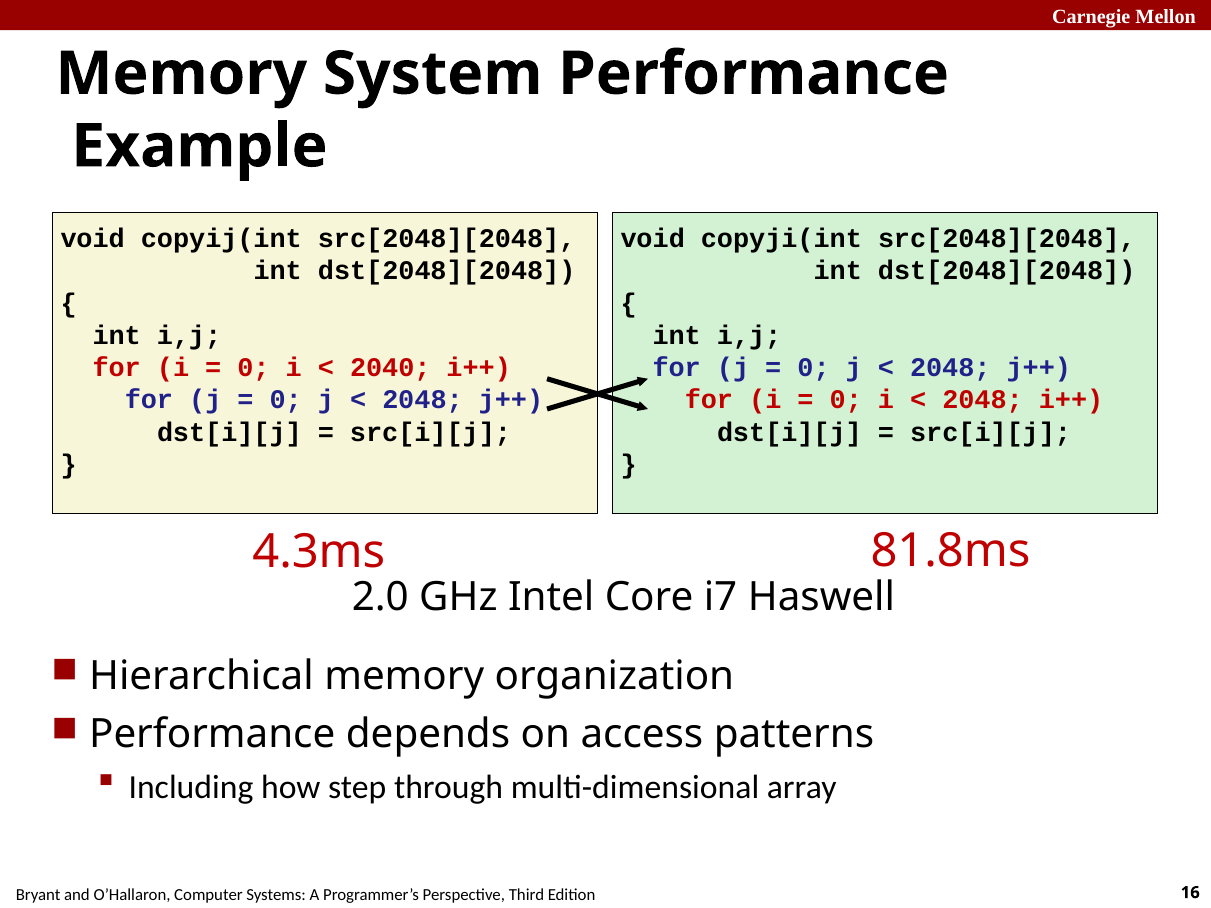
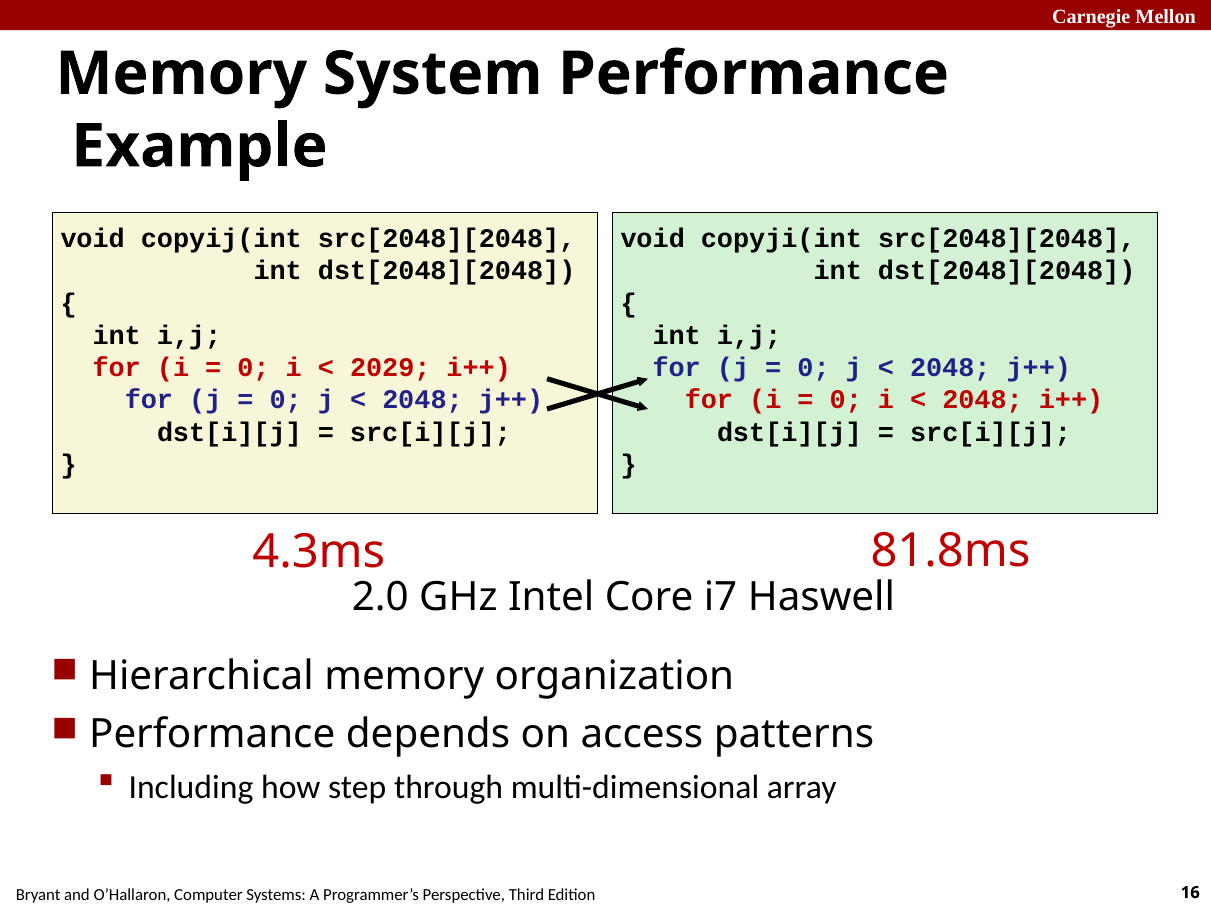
2040: 2040 -> 2029 (390, 368)
